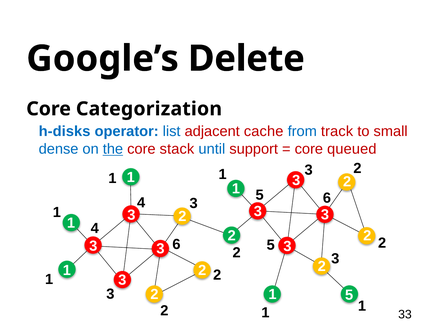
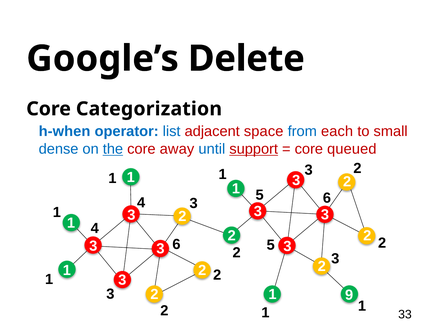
h-disks: h-disks -> h-when (65, 131)
cache: cache -> space (264, 131)
track: track -> each (337, 131)
stack: stack -> away (177, 149)
support underline: none -> present (254, 149)
5: 5 -> 9 (349, 294)
